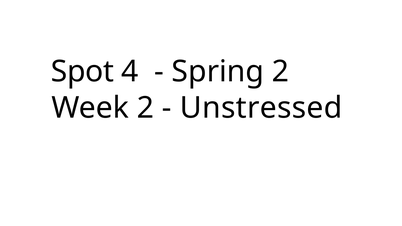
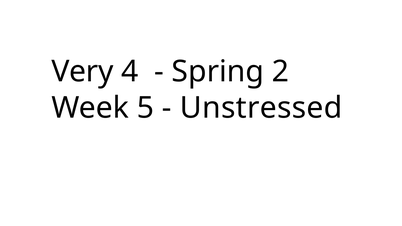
Spot: Spot -> Very (82, 72)
Week 2: 2 -> 5 (145, 108)
